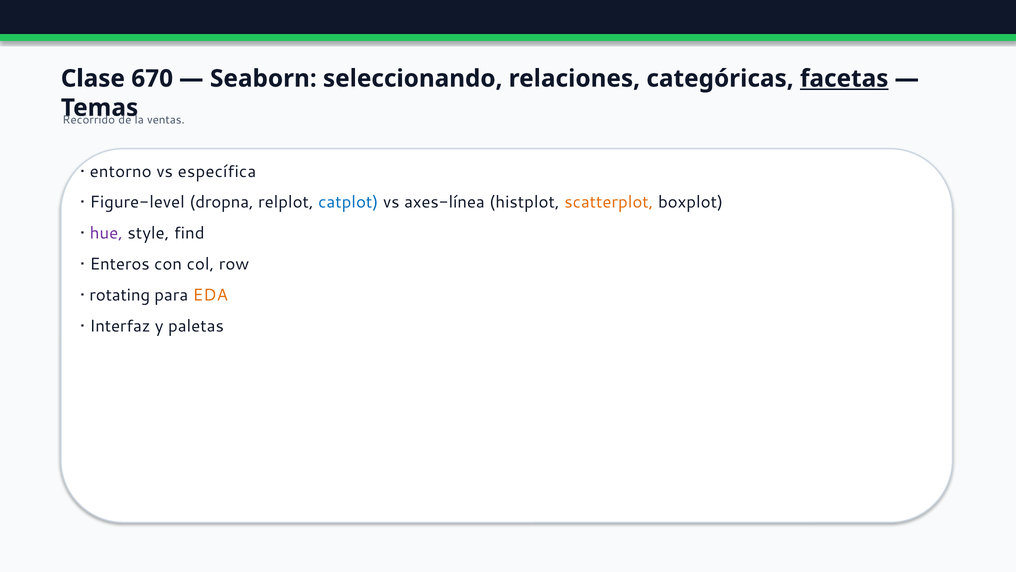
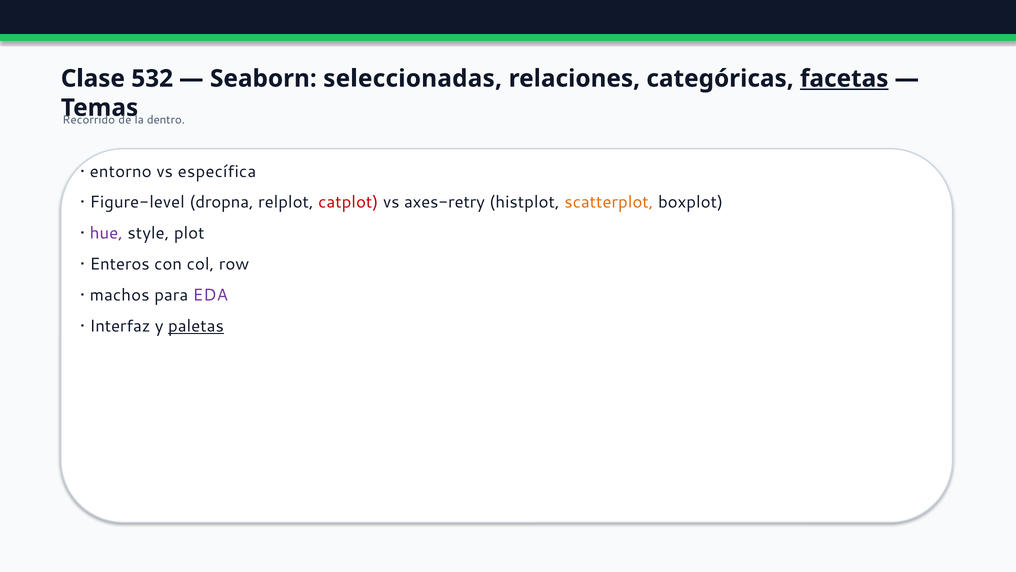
670: 670 -> 532 (152, 79)
seleccionando: seleccionando -> seleccionadas (413, 79)
ventas: ventas -> dentro (166, 120)
catplot colour: blue -> red (348, 202)
axes-línea: axes-línea -> axes-retry (444, 202)
find: find -> plot (189, 233)
rotating: rotating -> machos (120, 295)
EDA colour: orange -> purple (210, 295)
paletas underline: none -> present (196, 326)
